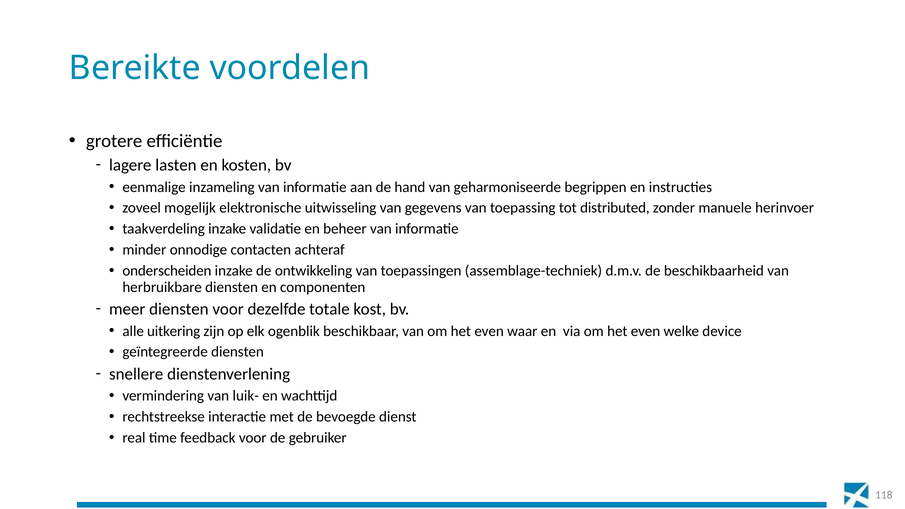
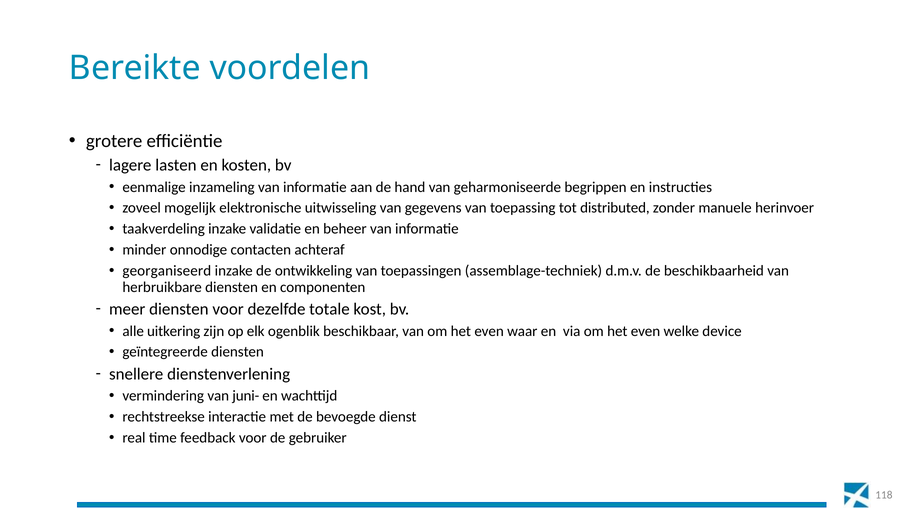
onderscheiden: onderscheiden -> georganiseerd (167, 271)
luik-: luik- -> juni- (246, 396)
